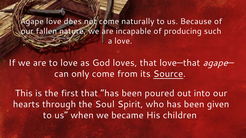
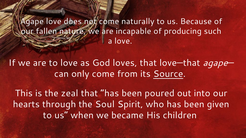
first: first -> zeal (70, 94)
